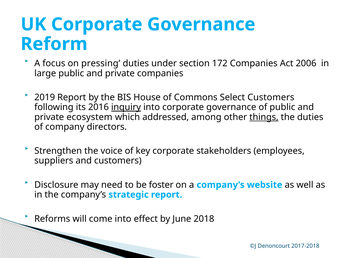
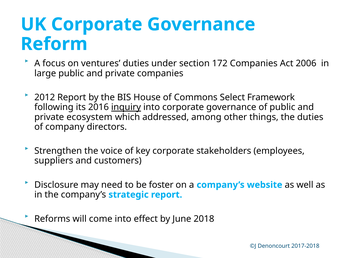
pressing: pressing -> ventures (101, 64)
2019: 2019 -> 2012 (45, 97)
Select Customers: Customers -> Framework (271, 97)
things underline: present -> none (264, 117)
